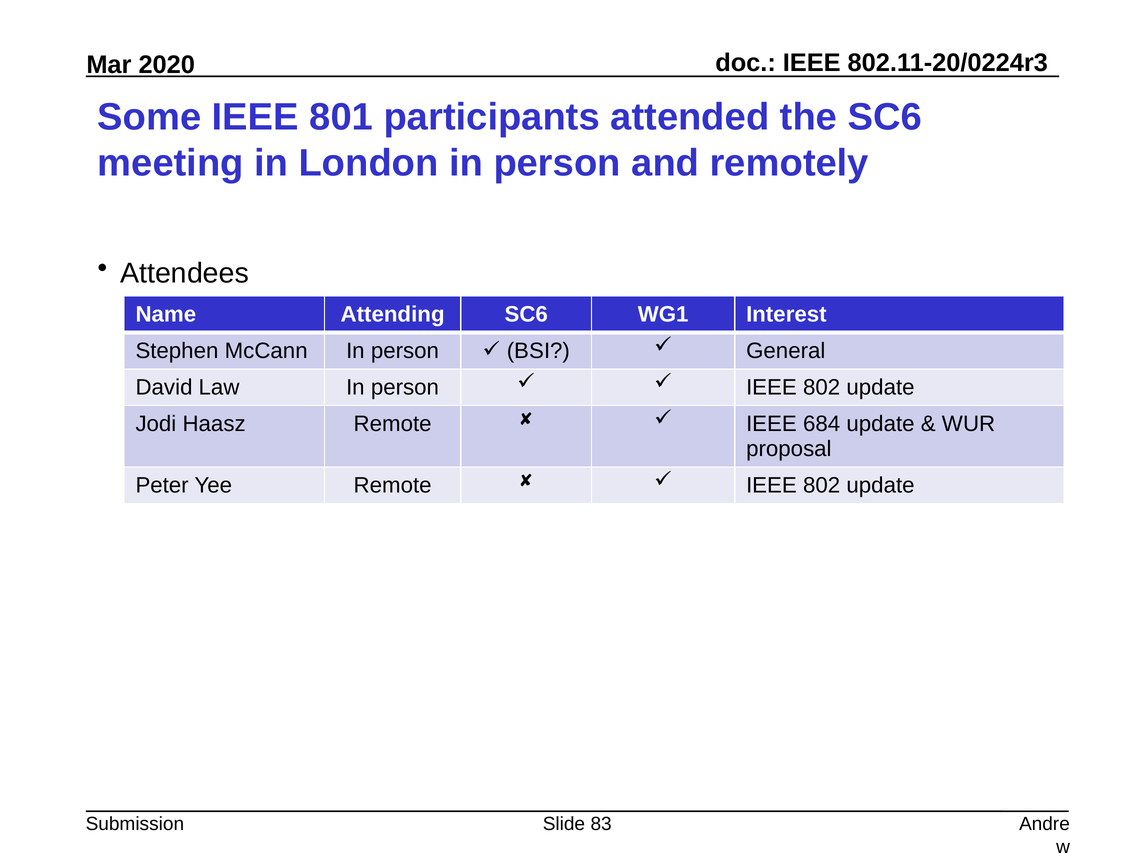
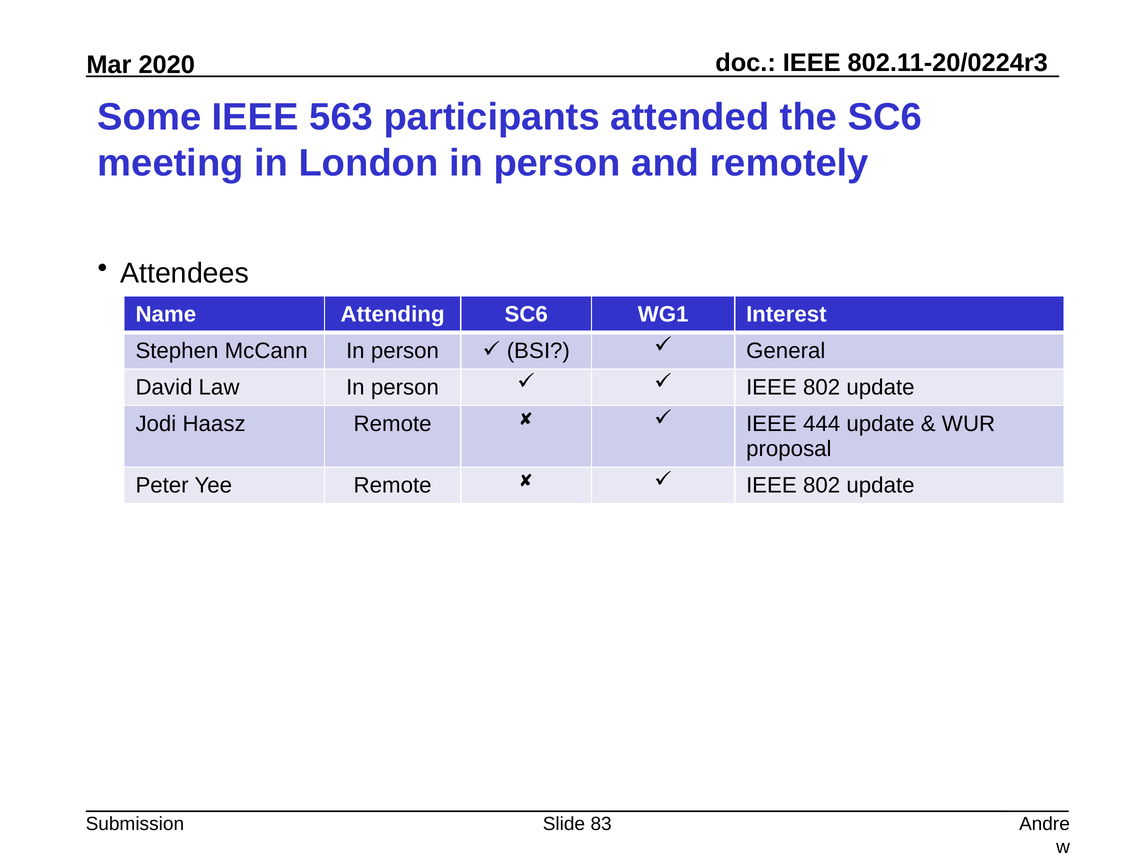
801: 801 -> 563 (341, 117)
684: 684 -> 444 (822, 424)
